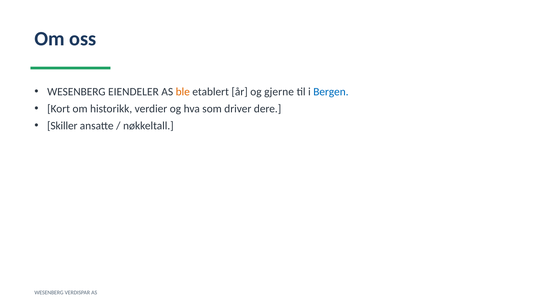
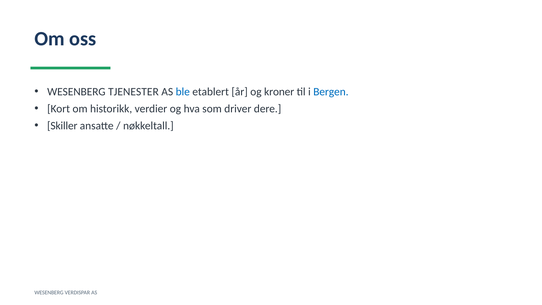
EIENDELER: EIENDELER -> TJENESTER (133, 92)
ble colour: orange -> blue (183, 92)
gjerne: gjerne -> kroner (279, 92)
